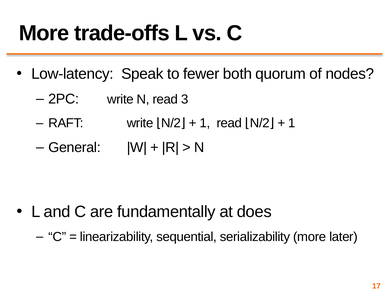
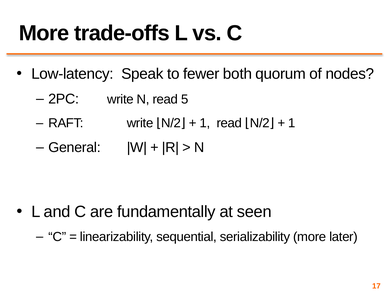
3: 3 -> 5 (185, 99)
does: does -> seen (254, 212)
